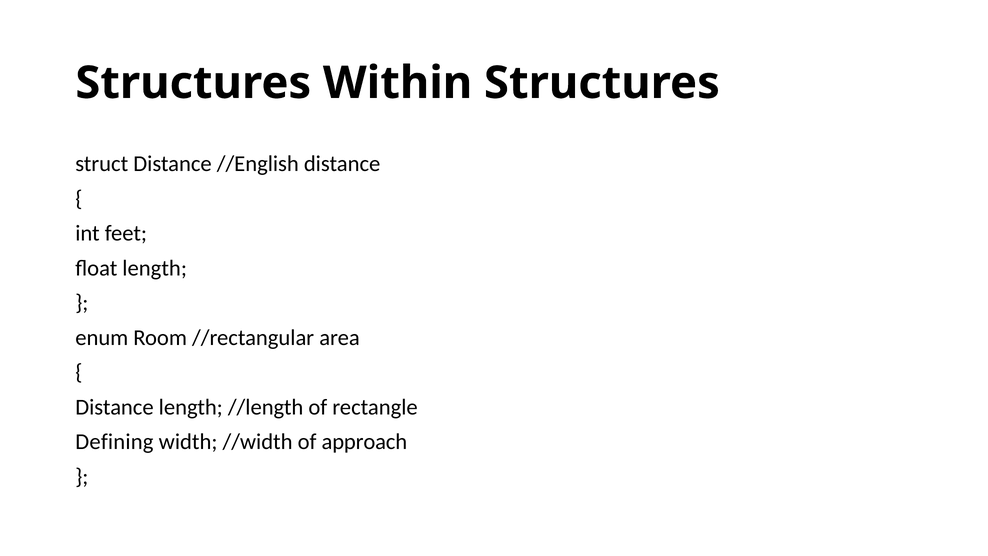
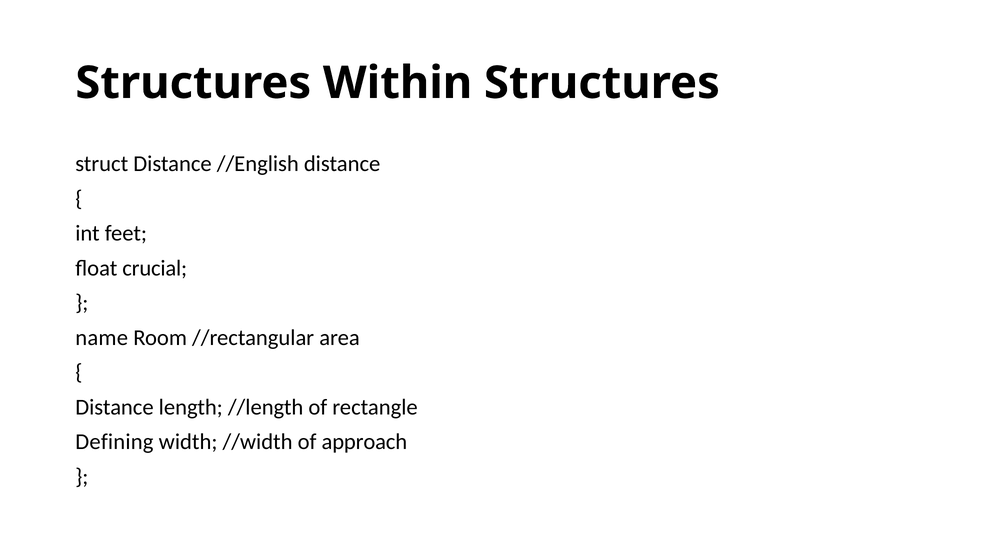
float length: length -> crucial (155, 268)
enum: enum -> name (102, 337)
